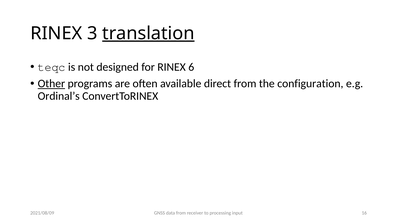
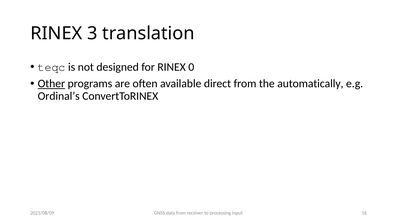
translation underline: present -> none (148, 33)
6: 6 -> 0 (191, 67)
configuration: configuration -> automatically (310, 84)
